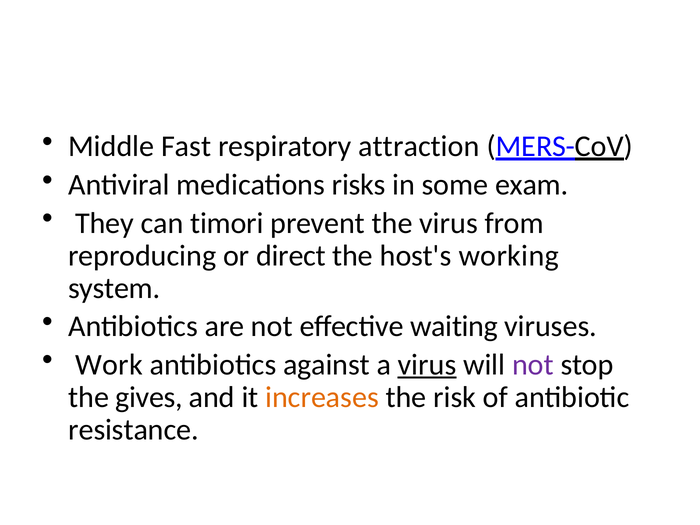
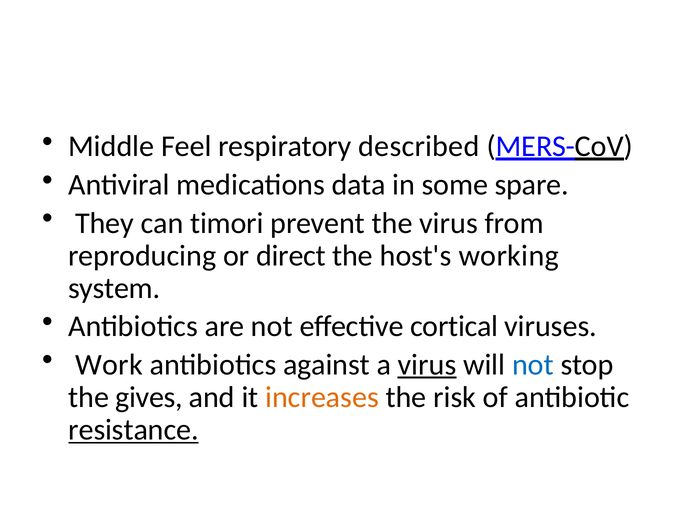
Fast: Fast -> Feel (186, 146)
attraction: attraction -> described (419, 146)
risks: risks -> data (359, 185)
exam: exam -> spare (532, 185)
waiting: waiting -> cortical (454, 326)
not colour: purple -> blue (533, 365)
resistance underline: none -> present (133, 430)
